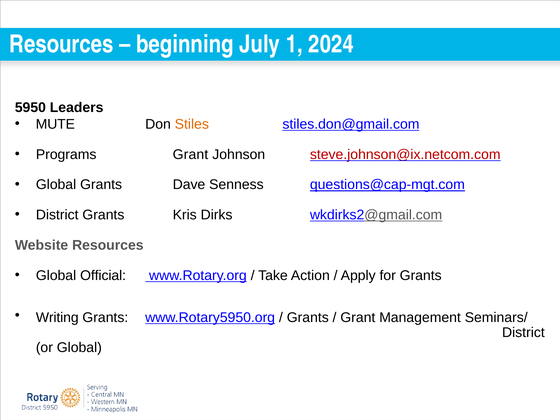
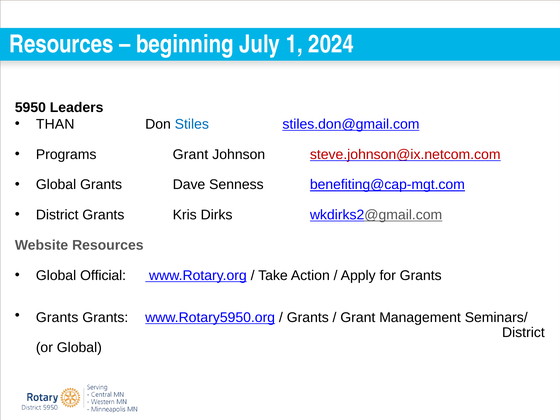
MUTE: MUTE -> THAN (55, 124)
Stiles colour: orange -> blue (192, 124)
questions@cap-mgt.com: questions@cap-mgt.com -> benefiting@cap-mgt.com (387, 185)
Writing: Writing -> Grants (57, 317)
